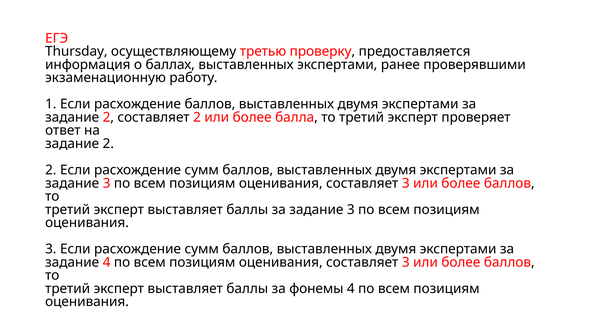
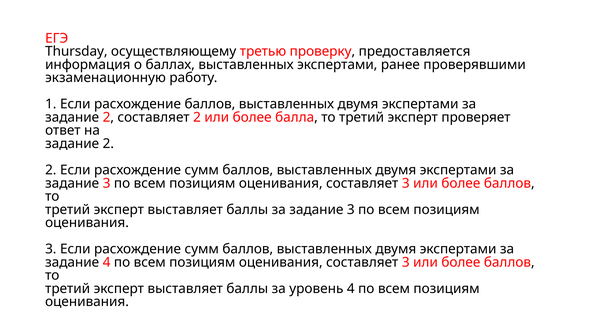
фонемы: фонемы -> уровень (316, 289)
